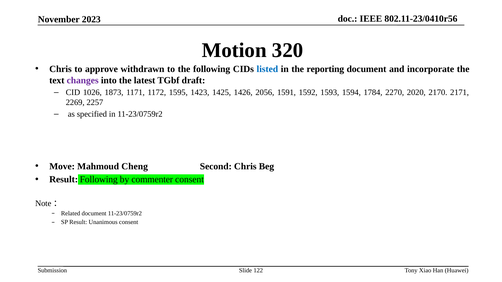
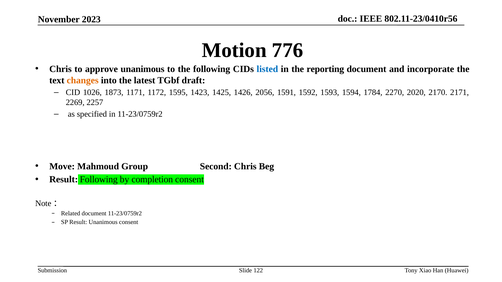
320: 320 -> 776 (288, 50)
approve withdrawn: withdrawn -> unanimous (143, 69)
changes colour: purple -> orange (83, 80)
Cheng: Cheng -> Group (135, 167)
commenter: commenter -> completion (152, 180)
